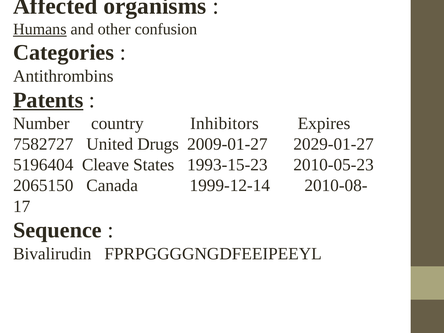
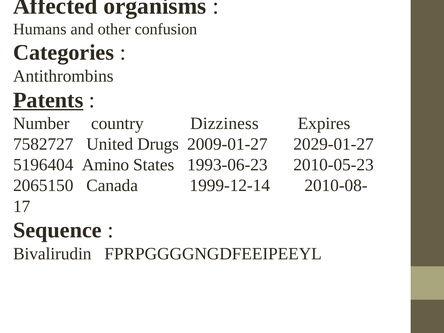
Humans underline: present -> none (40, 29)
Inhibitors: Inhibitors -> Dizziness (224, 123)
Cleave: Cleave -> Amino (105, 165)
1993-15-23: 1993-15-23 -> 1993-06-23 (227, 165)
